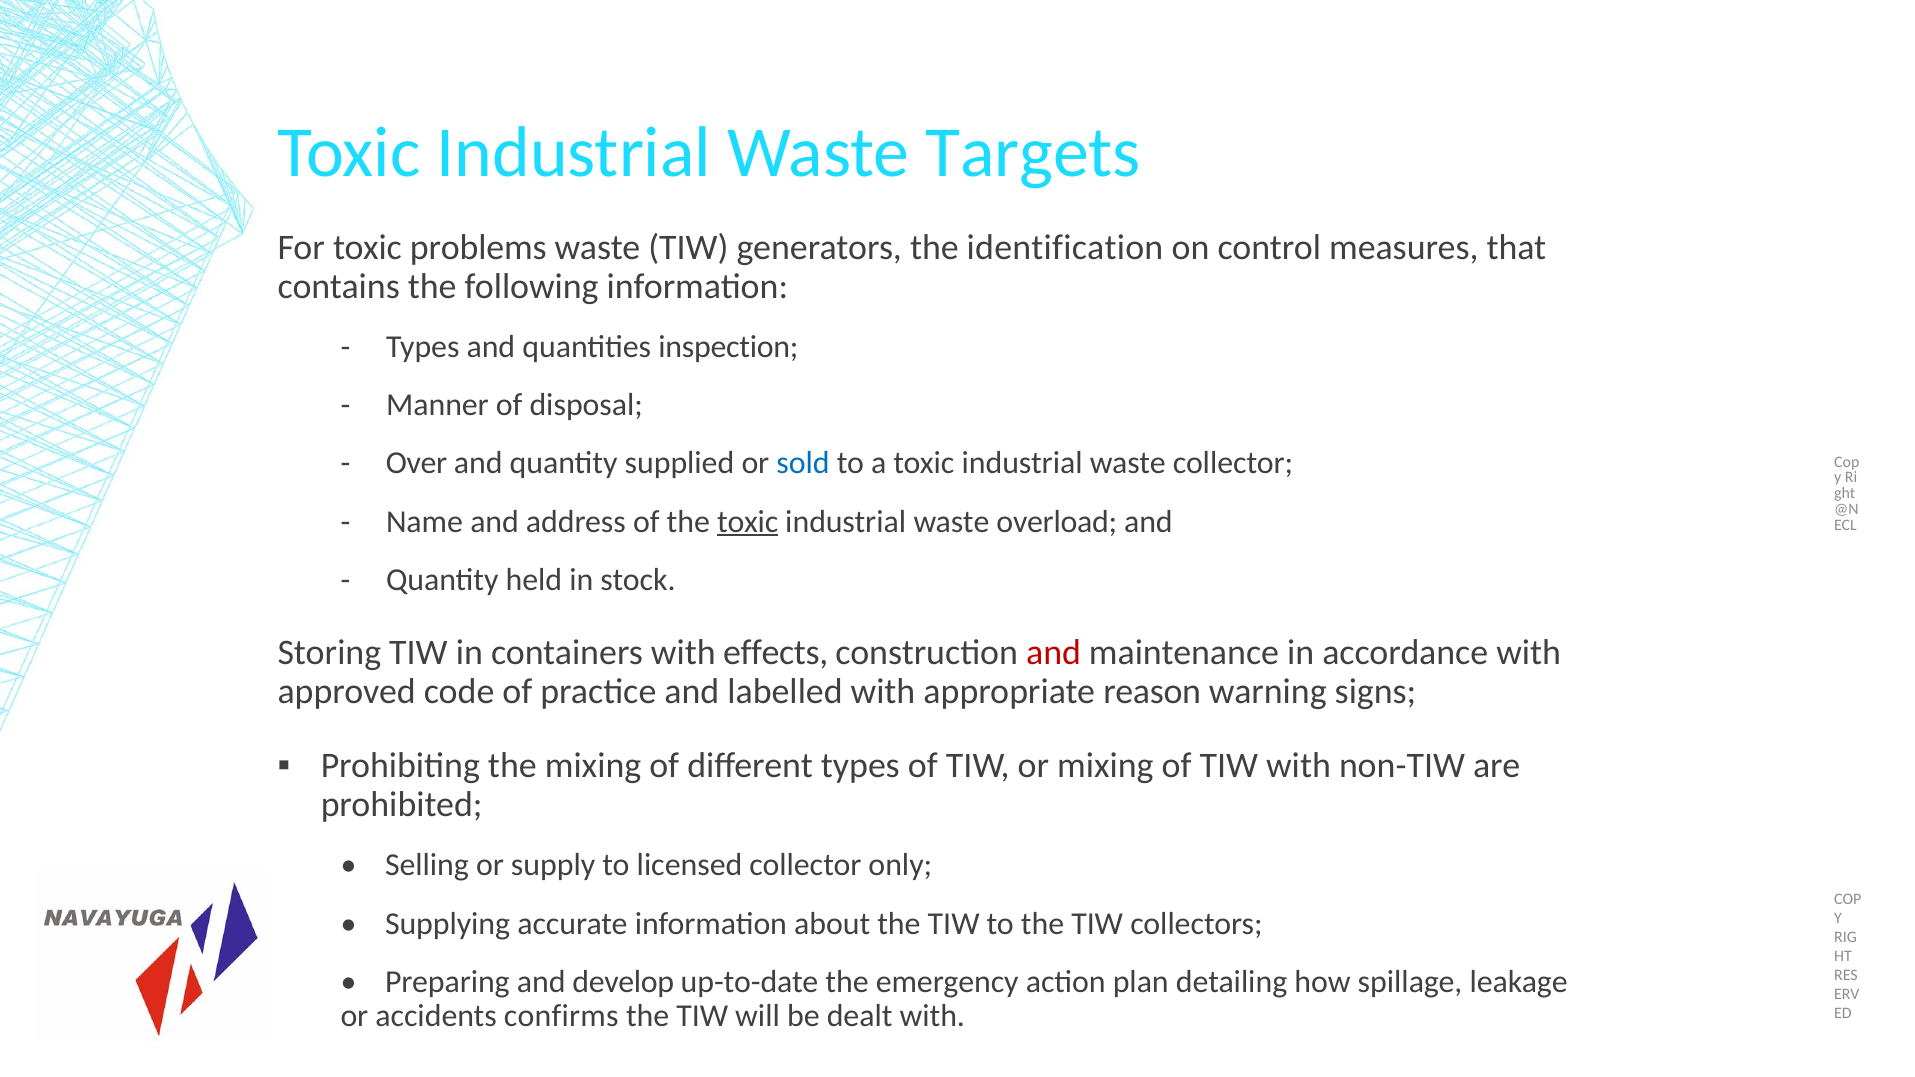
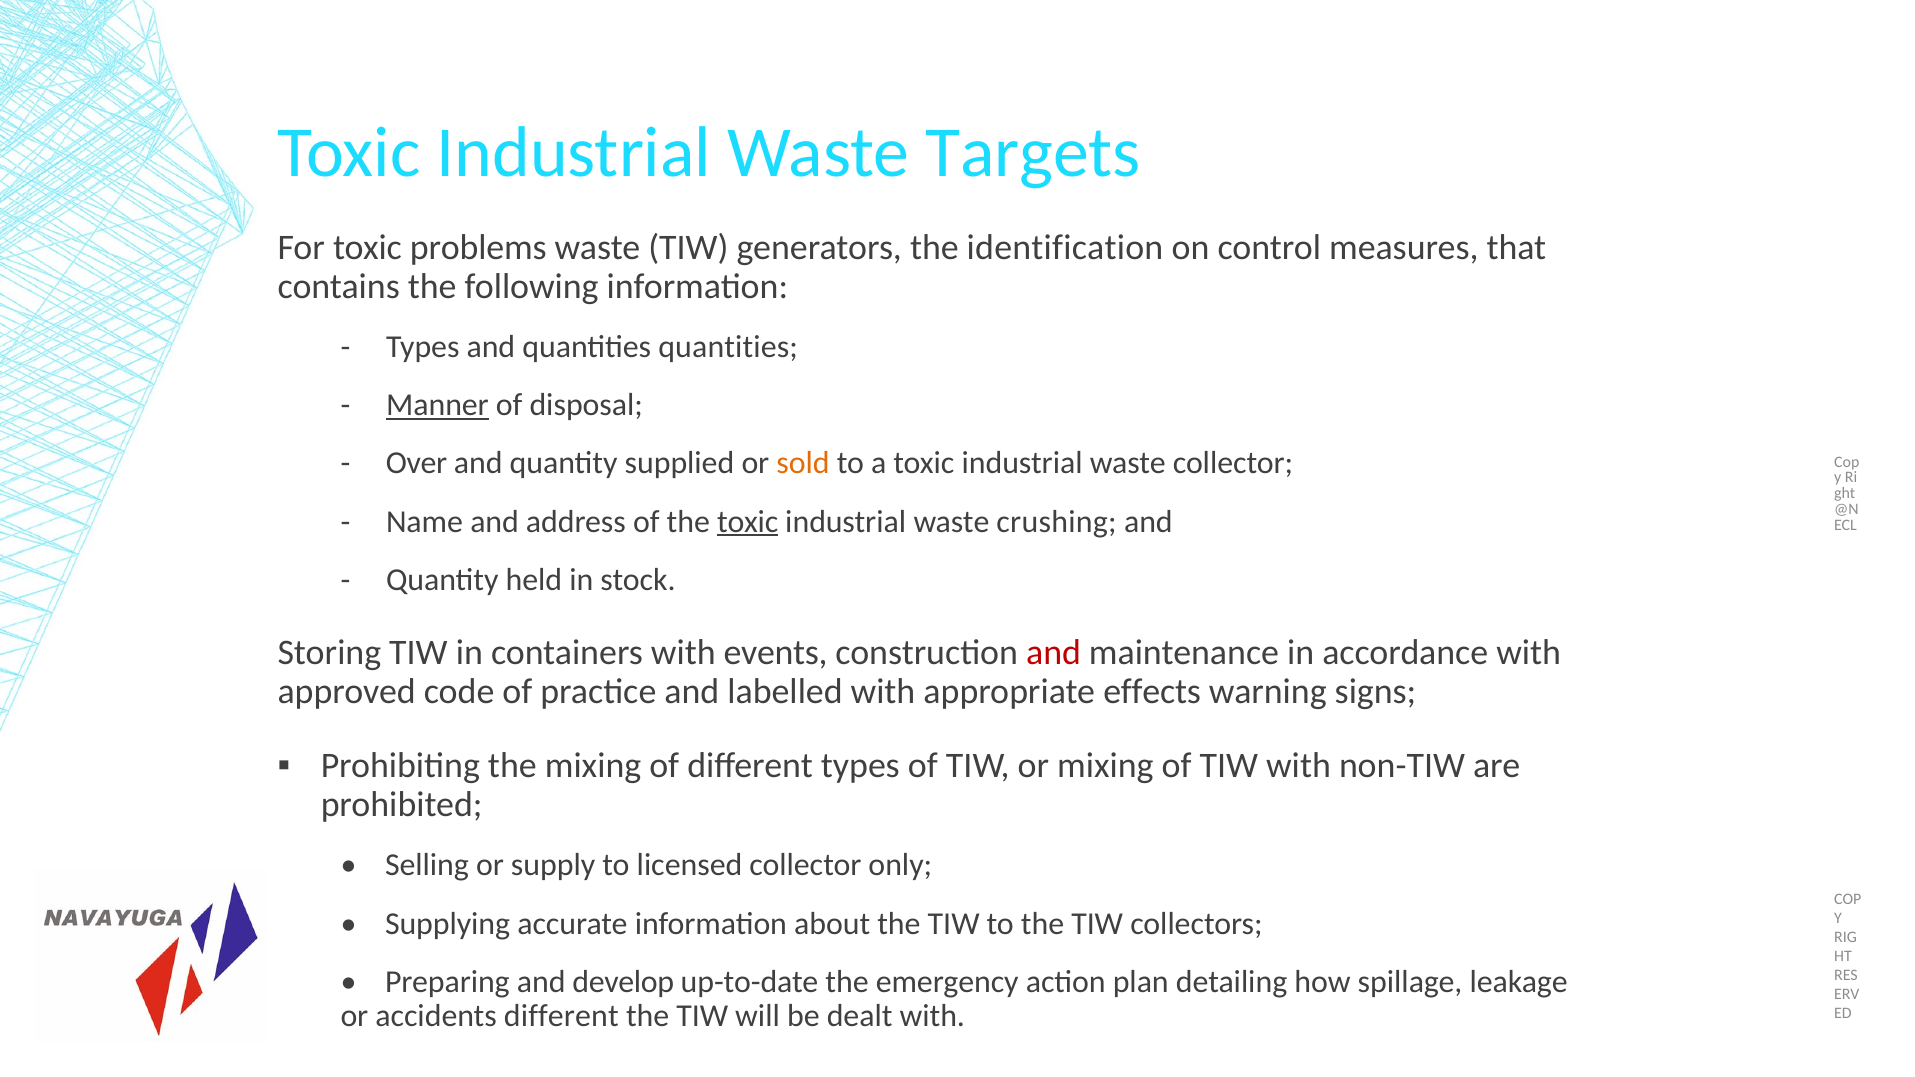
quantities inspection: inspection -> quantities (728, 347)
Manner underline: none -> present (438, 405)
sold colour: blue -> orange (803, 463)
overload: overload -> crushing (1057, 522)
effects: effects -> events (776, 653)
reason: reason -> effects (1152, 691)
accidents confirms: confirms -> different (561, 1016)
